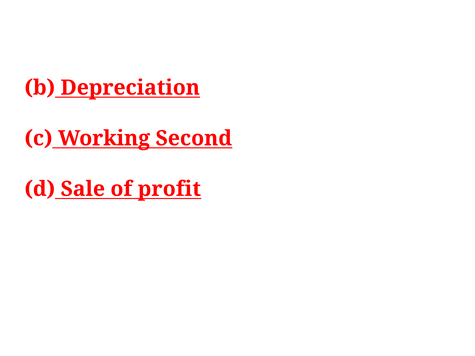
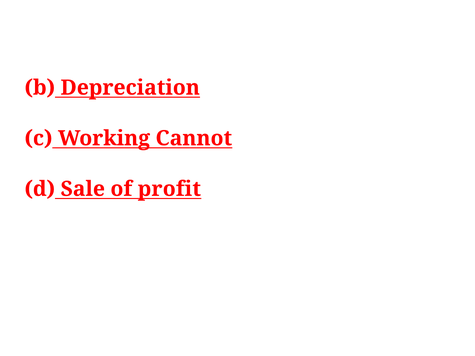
Second: Second -> Cannot (194, 138)
